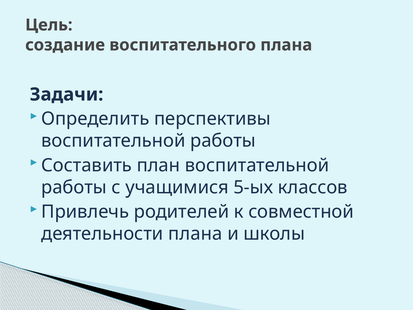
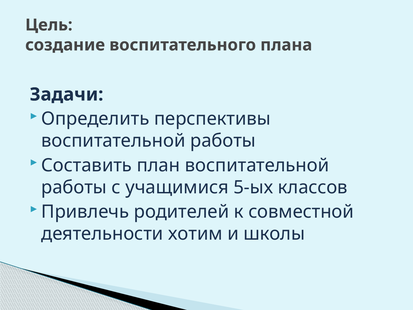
деятельности плана: плана -> хотим (195, 234)
